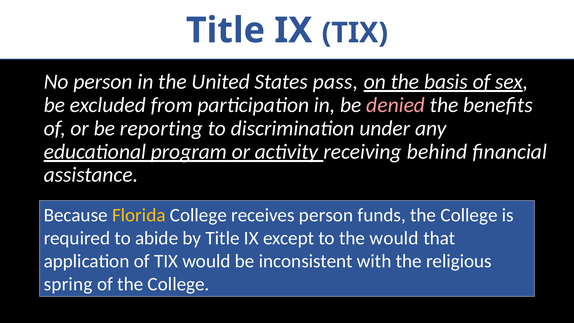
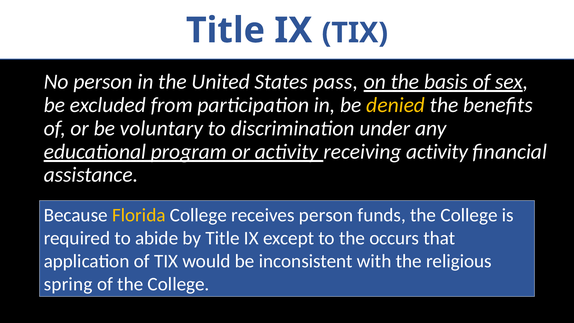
denied colour: pink -> yellow (396, 105)
reporting: reporting -> voluntary (162, 128)
receiving behind: behind -> activity (437, 152)
the would: would -> occurs (394, 238)
